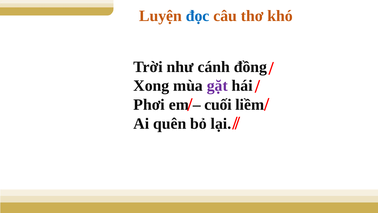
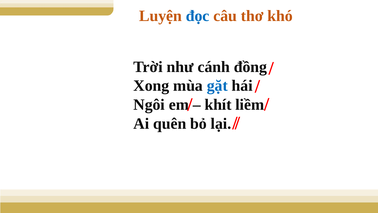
gặt colour: purple -> blue (217, 86)
Phơi: Phơi -> Ngôi (149, 104)
cuối: cuối -> khít (218, 104)
